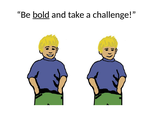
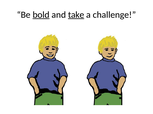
take underline: none -> present (76, 15)
